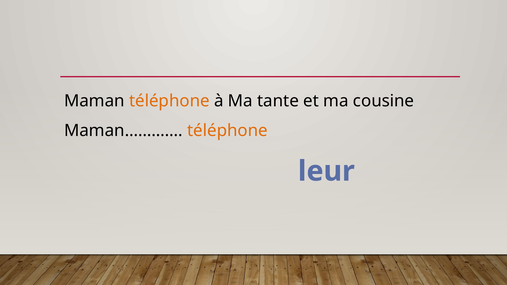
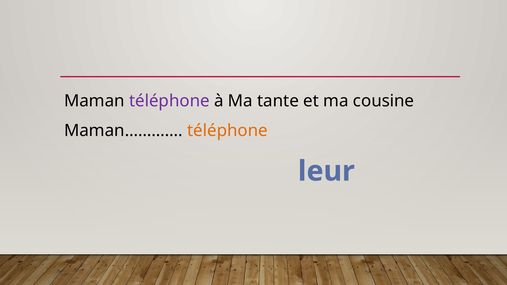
téléphone colour: orange -> purple (169, 101)
